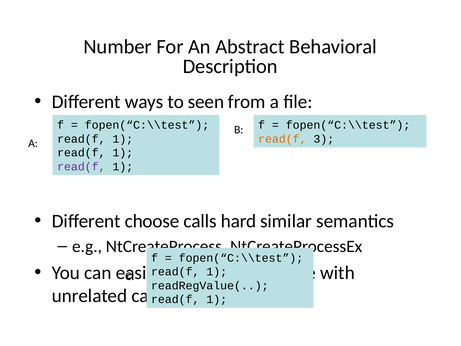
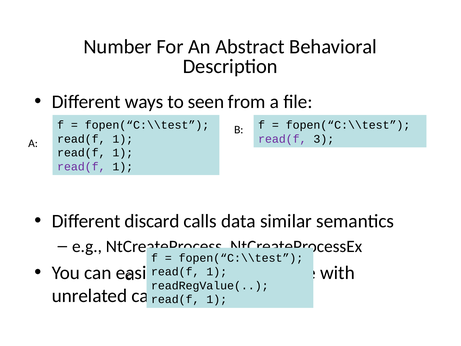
read(f colour: orange -> purple (282, 139)
choose: choose -> discard (152, 221)
hard: hard -> data (238, 221)
